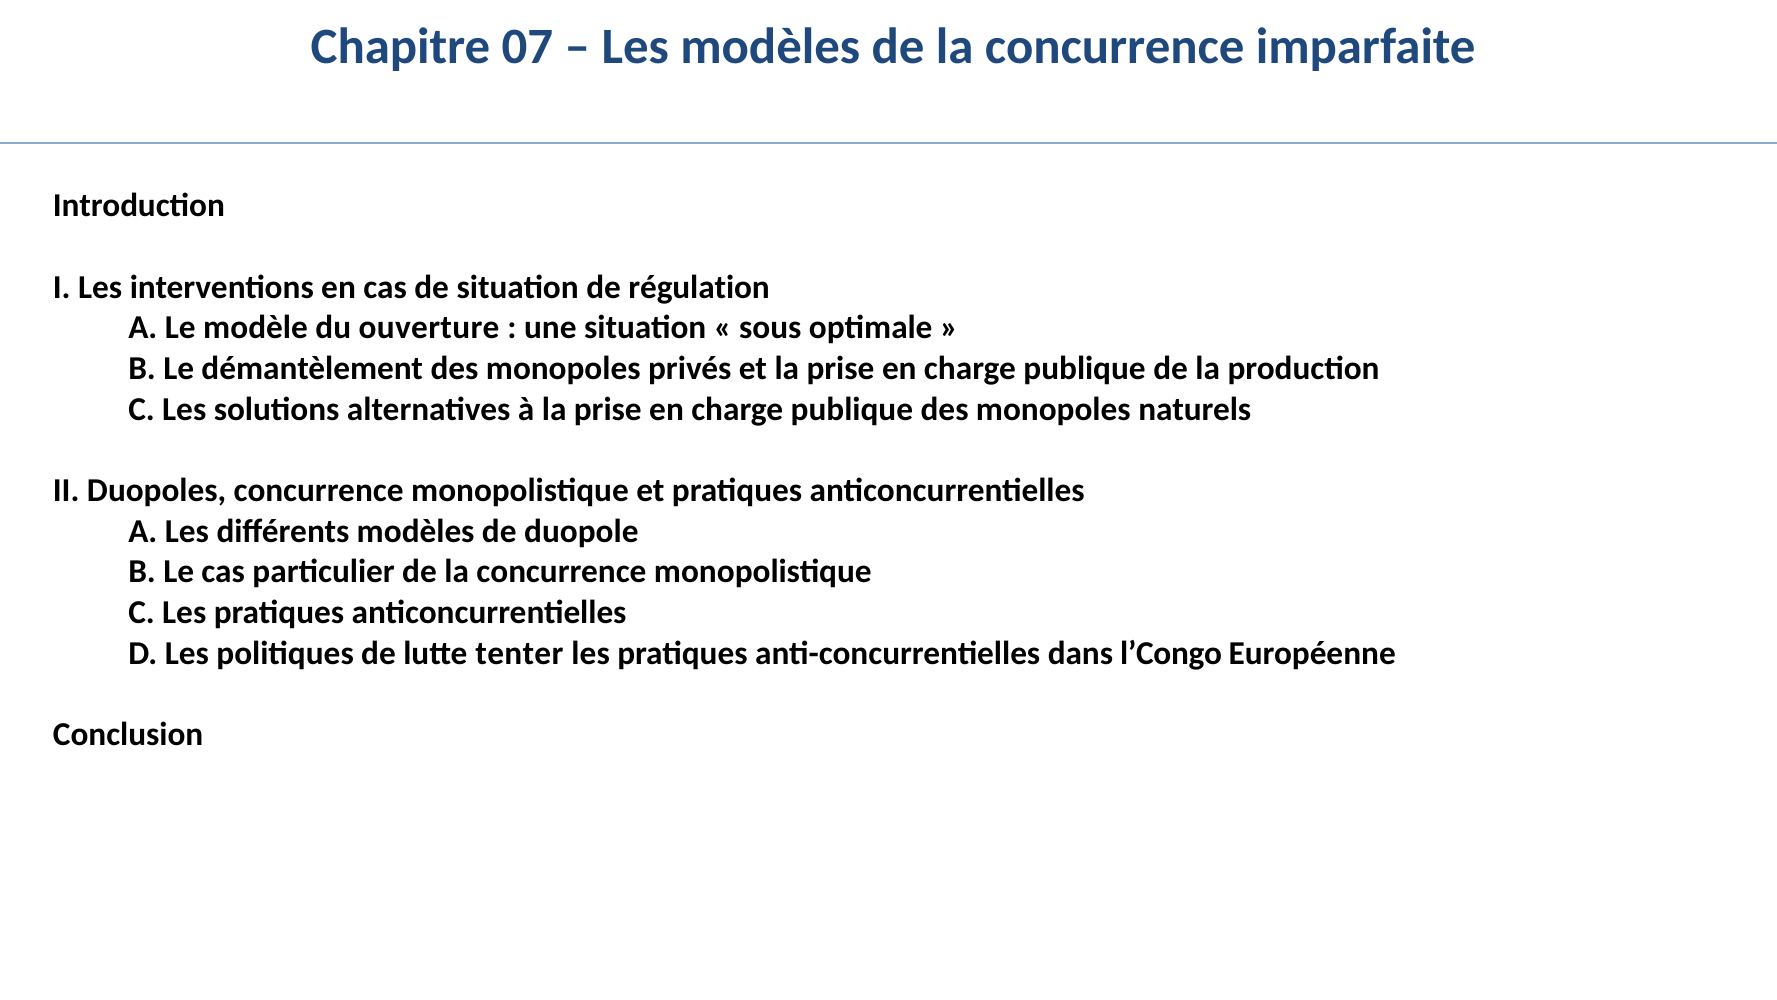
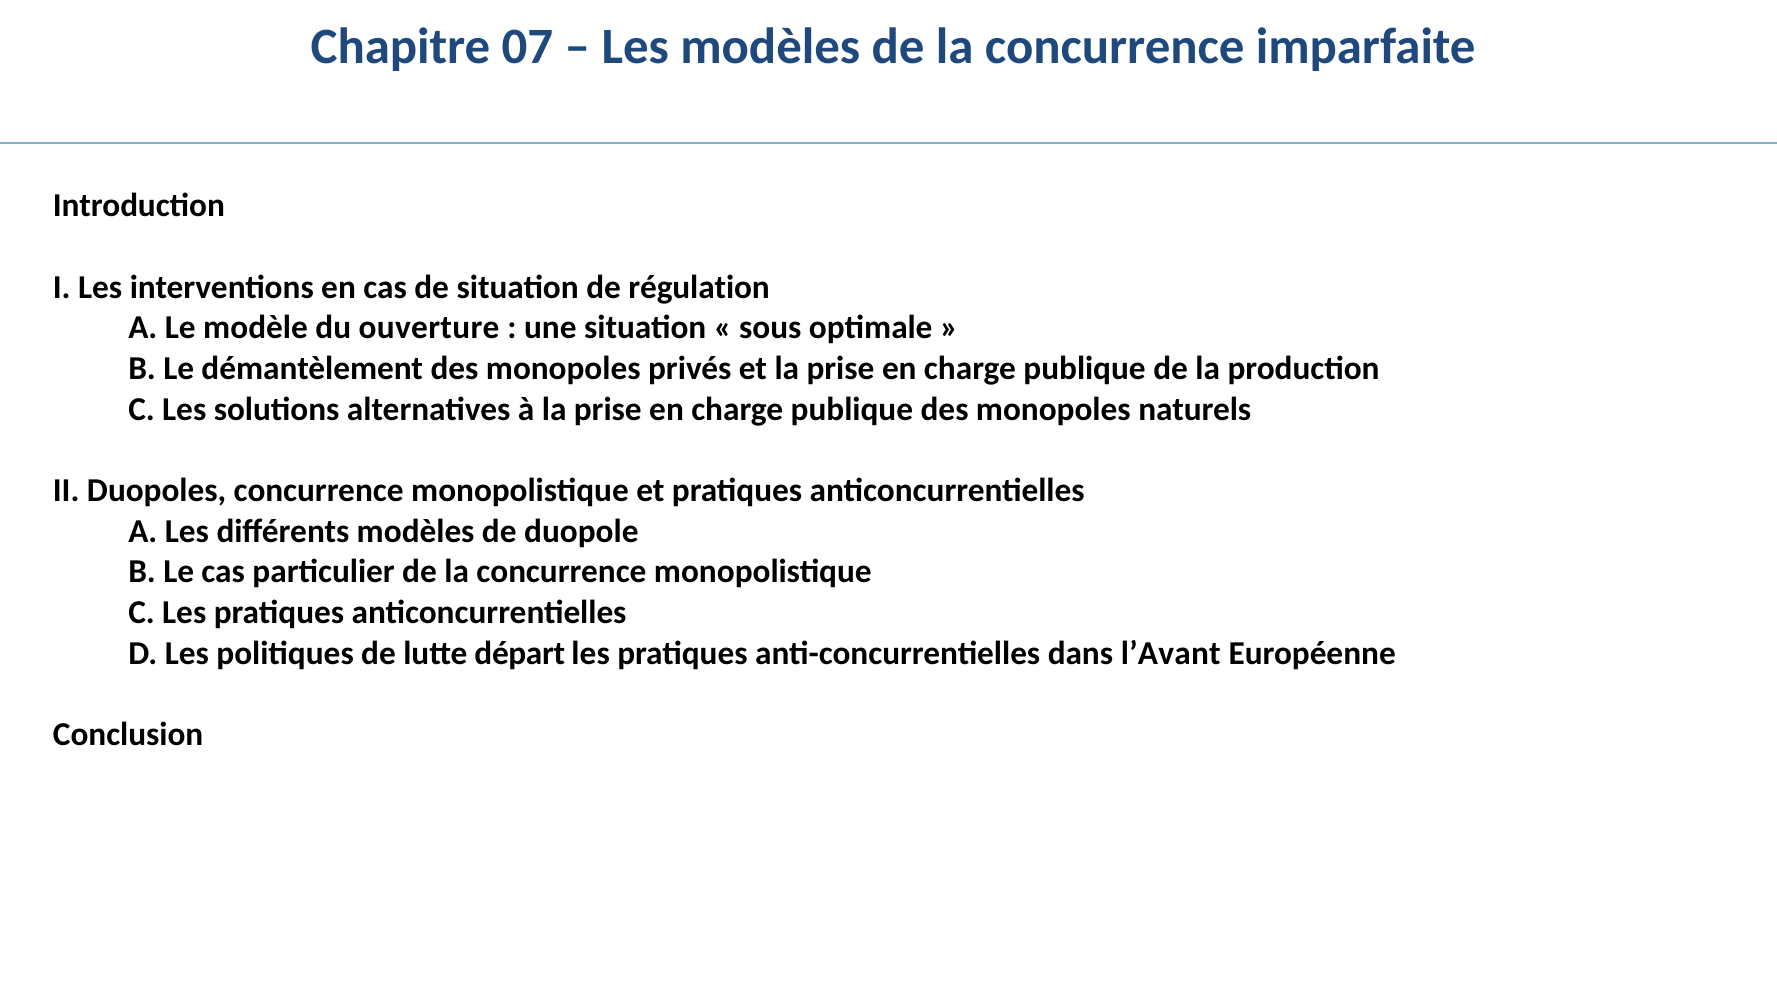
tenter: tenter -> départ (520, 653)
l’Congo: l’Congo -> l’Avant (1171, 653)
